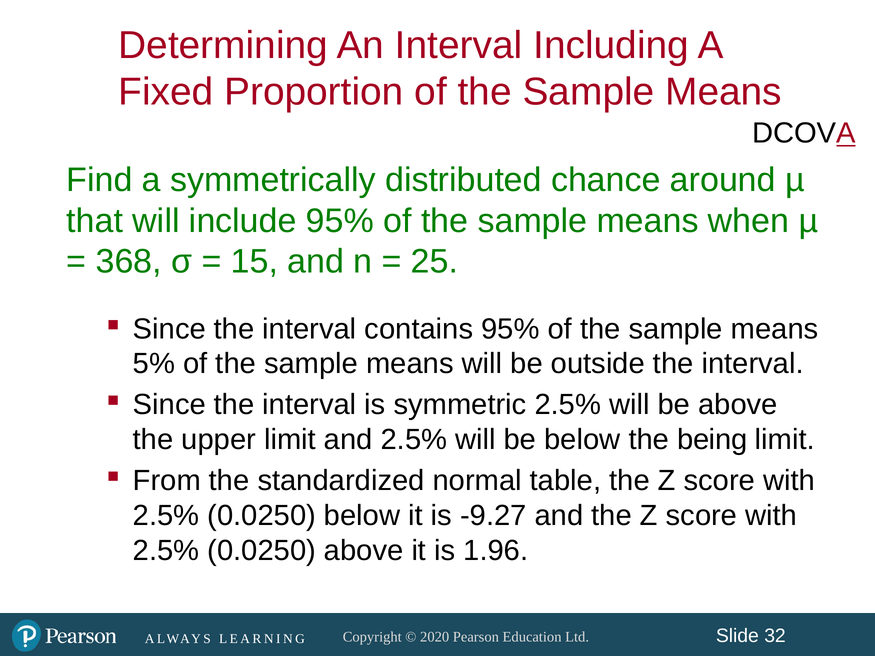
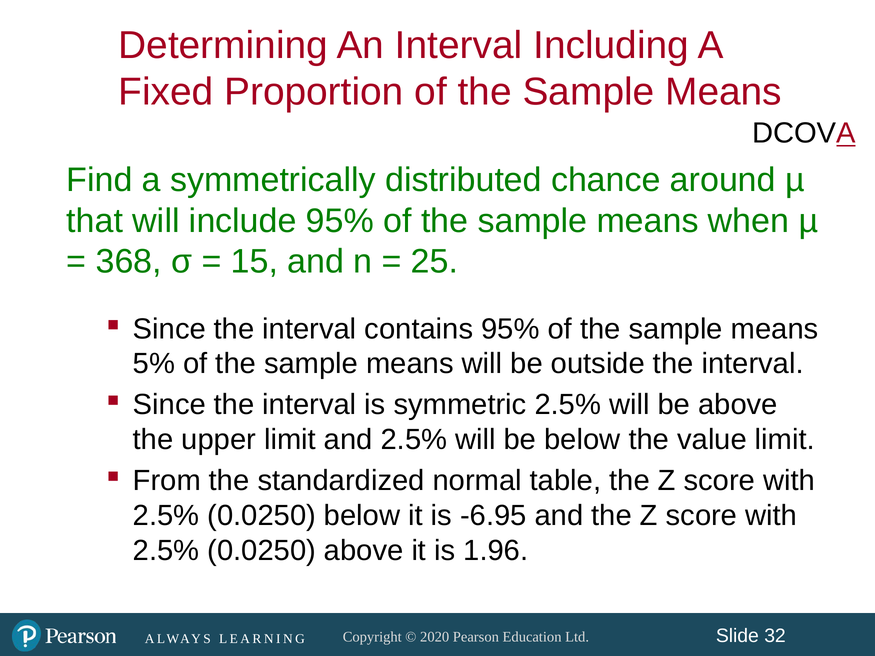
being: being -> value (712, 440)
-9.27: -9.27 -> -6.95 (493, 516)
